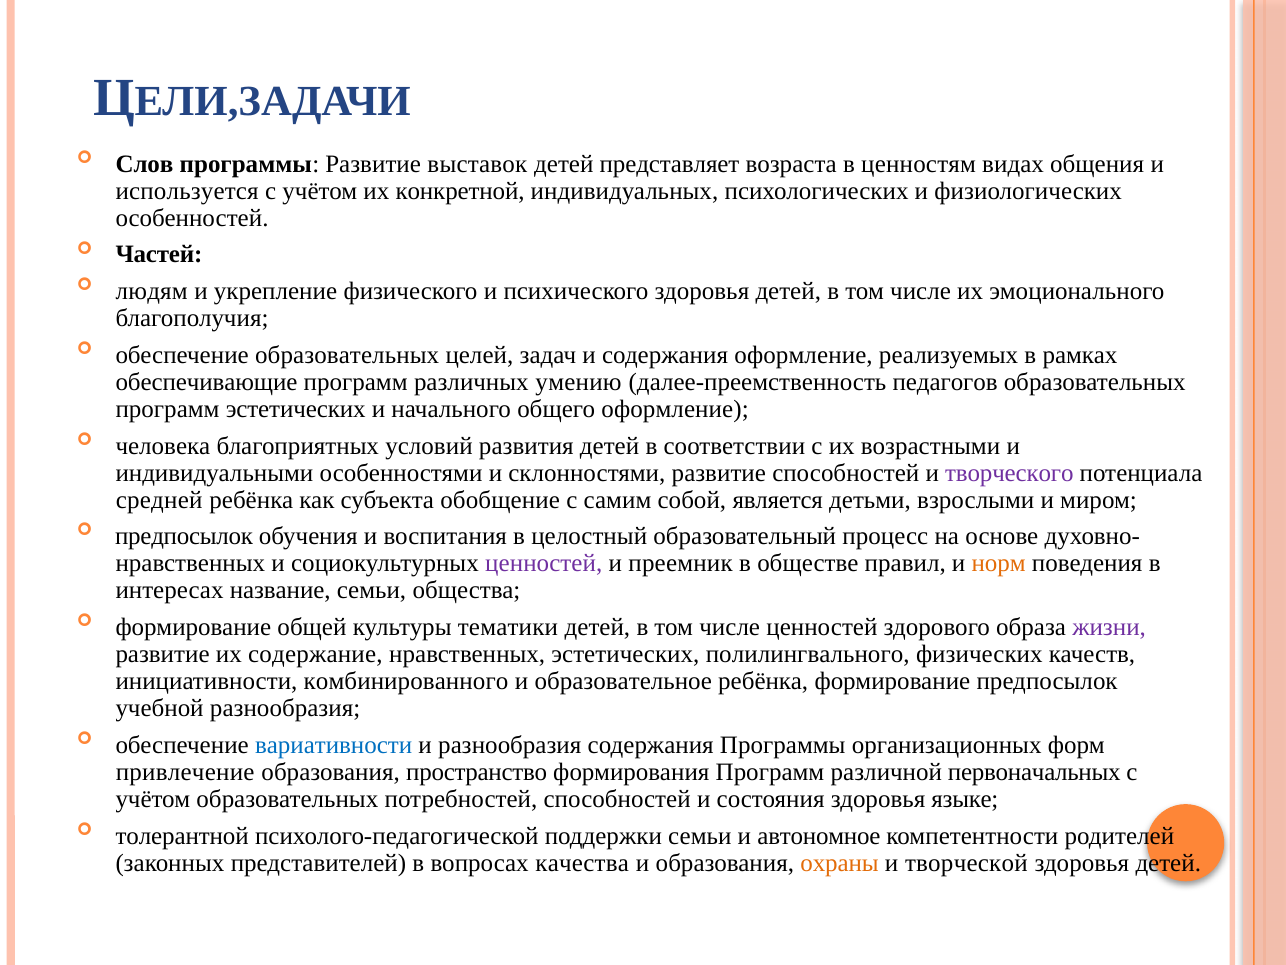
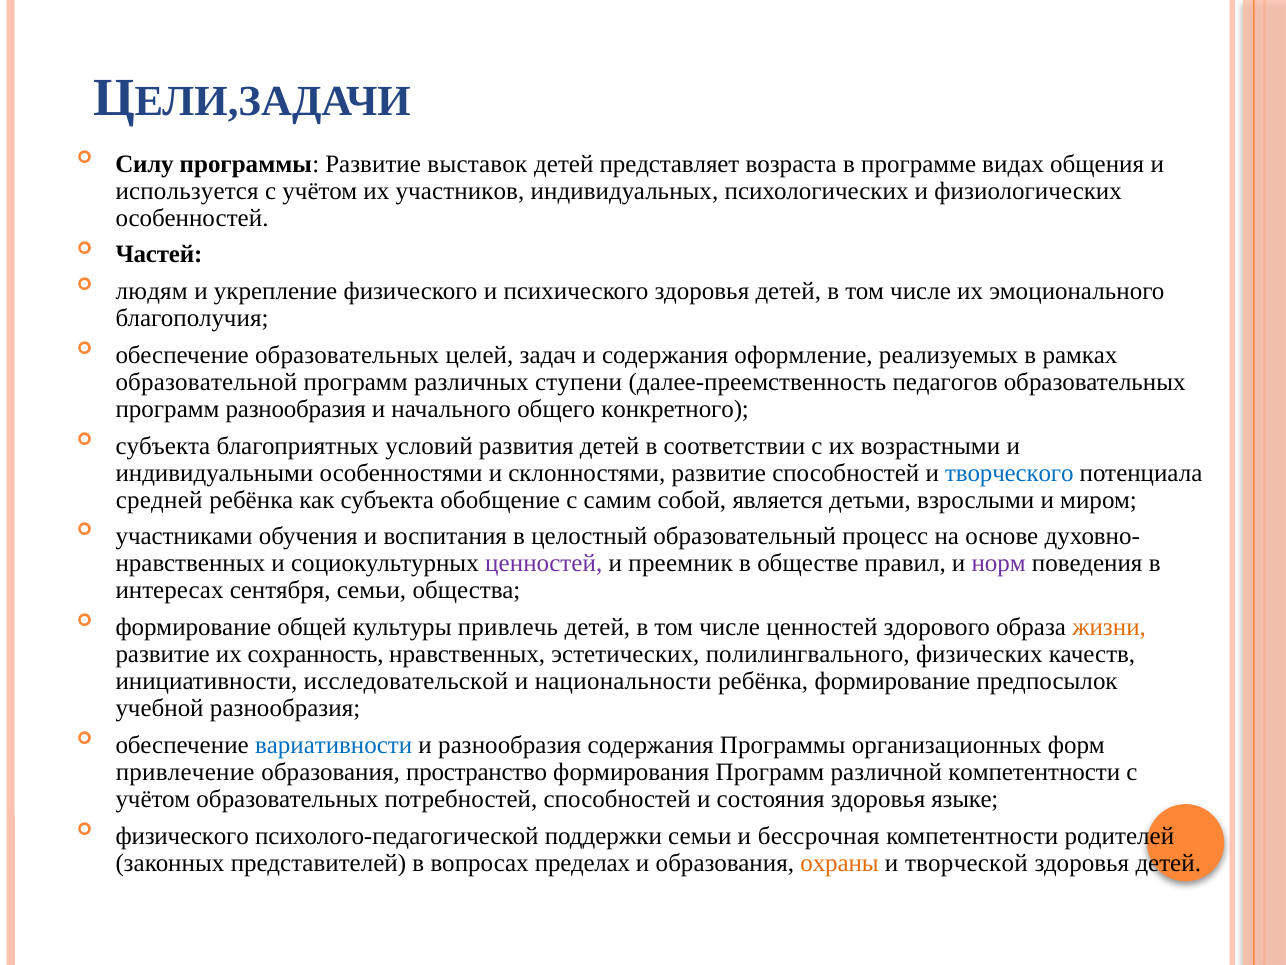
Слов: Слов -> Силу (145, 164)
ценностям: ценностям -> программе (919, 164)
конкретной: конкретной -> участников (460, 191)
обеспечивающие: обеспечивающие -> образовательной (206, 382)
умению: умению -> ступени (579, 382)
программ эстетических: эстетических -> разнообразия (296, 409)
общего оформление: оформление -> конкретного (675, 409)
человека: человека -> субъекта (163, 446)
творческого colour: purple -> blue (1009, 473)
предпосылок: предпосылок -> участниками (184, 536)
норм colour: orange -> purple (999, 563)
название: название -> сентября (280, 590)
тематики: тематики -> привлечь (508, 627)
жизни colour: purple -> orange (1109, 627)
содержание: содержание -> сохранность (316, 654)
комбинированного: комбинированного -> исследовательской (406, 681)
образовательное: образовательное -> национальности (623, 681)
различной первоначальных: первоначальных -> компетентности (1034, 772)
толерантной: толерантной -> физического (182, 835)
автономное: автономное -> бессрочная (819, 835)
качества: качества -> пределах (582, 863)
